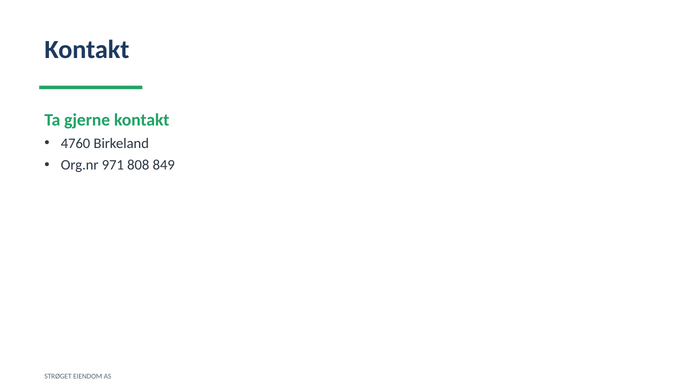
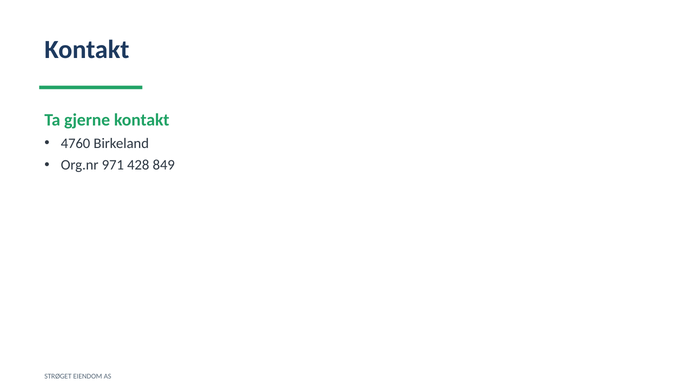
808: 808 -> 428 (138, 165)
